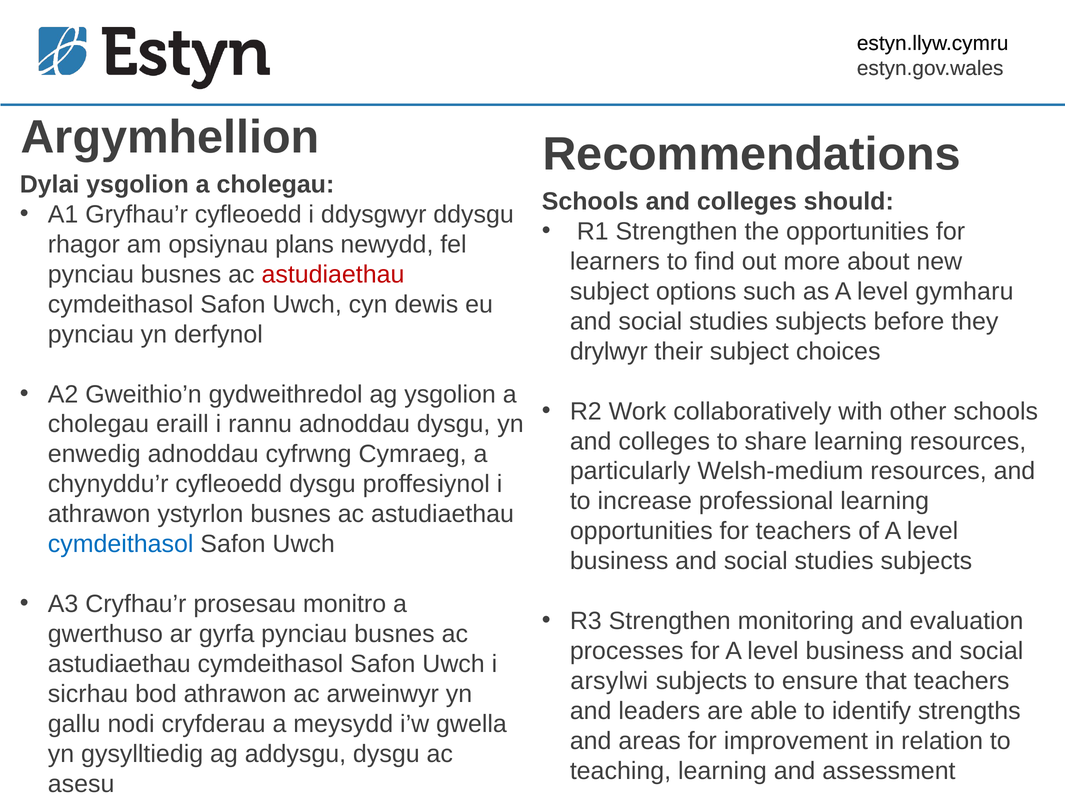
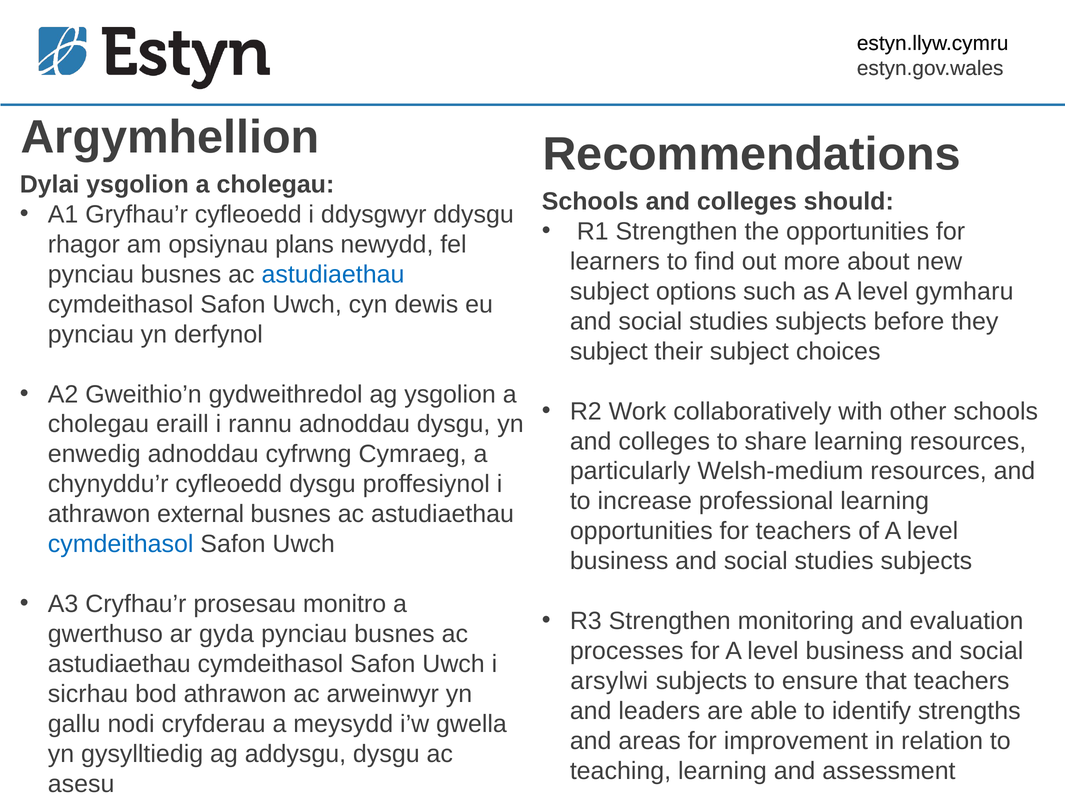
astudiaethau colour: red -> blue (333, 274)
drylwyr: drylwyr -> subject (609, 351)
ystyrlon: ystyrlon -> external (201, 514)
gyrfa: gyrfa -> gyda (227, 634)
